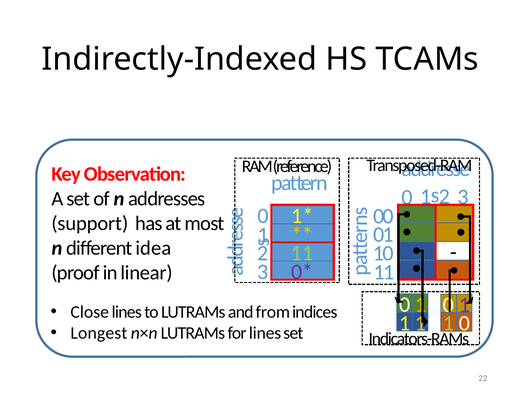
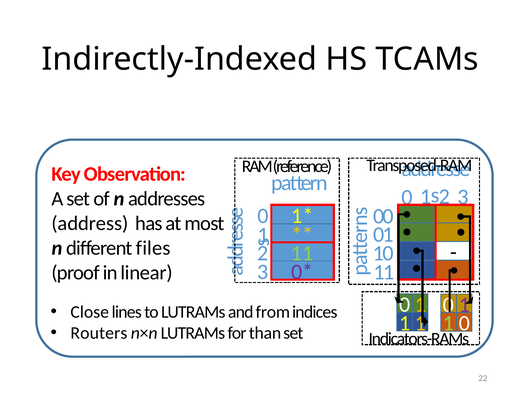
support: support -> address (90, 224)
idea: idea -> files (153, 248)
Longest: Longest -> Routers (99, 334)
for lines: lines -> than (265, 334)
